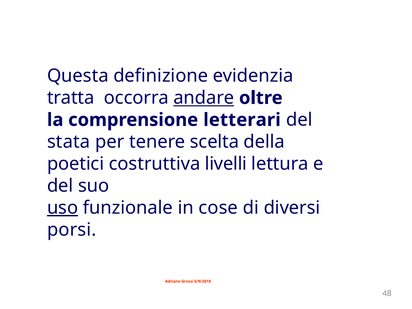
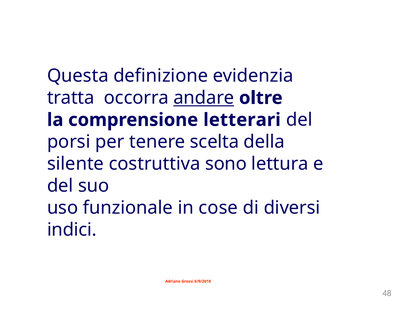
stata: stata -> porsi (69, 142)
poetici: poetici -> silente (76, 164)
livelli: livelli -> sono (226, 164)
uso underline: present -> none (63, 208)
porsi: porsi -> indici (72, 230)
